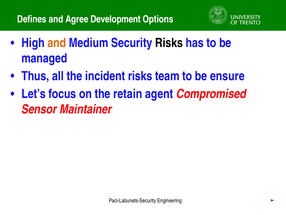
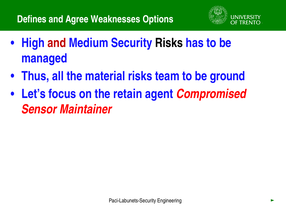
Development: Development -> Weaknesses (115, 19)
and colour: orange -> red (57, 43)
incident: incident -> material (105, 76)
ensure: ensure -> ground (227, 76)
